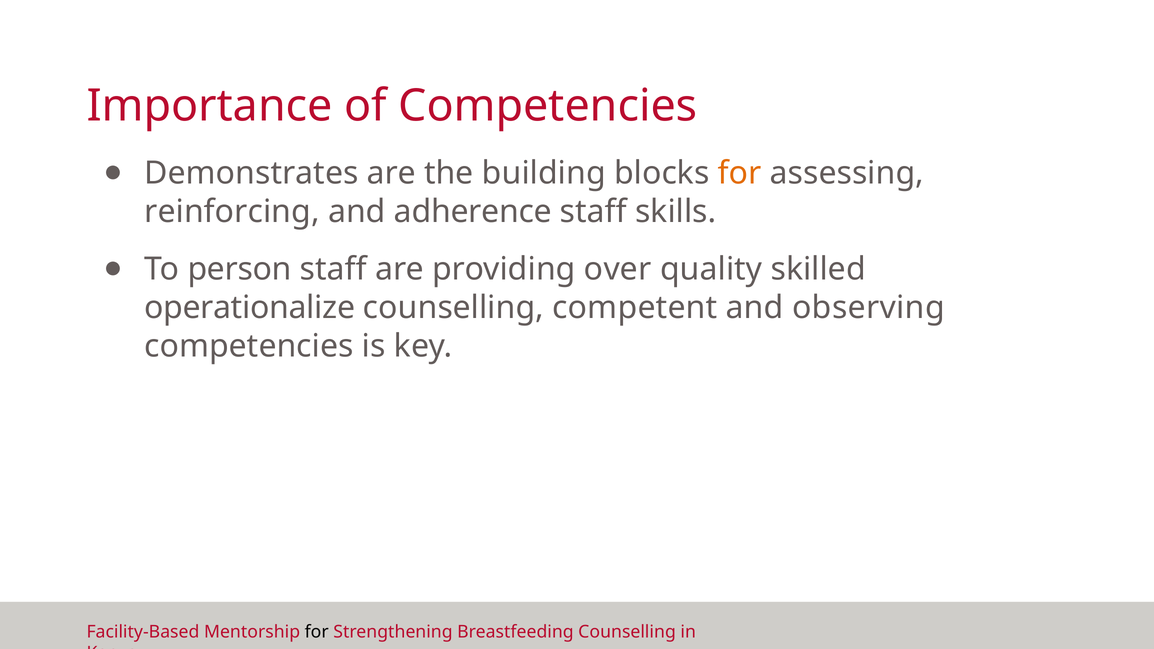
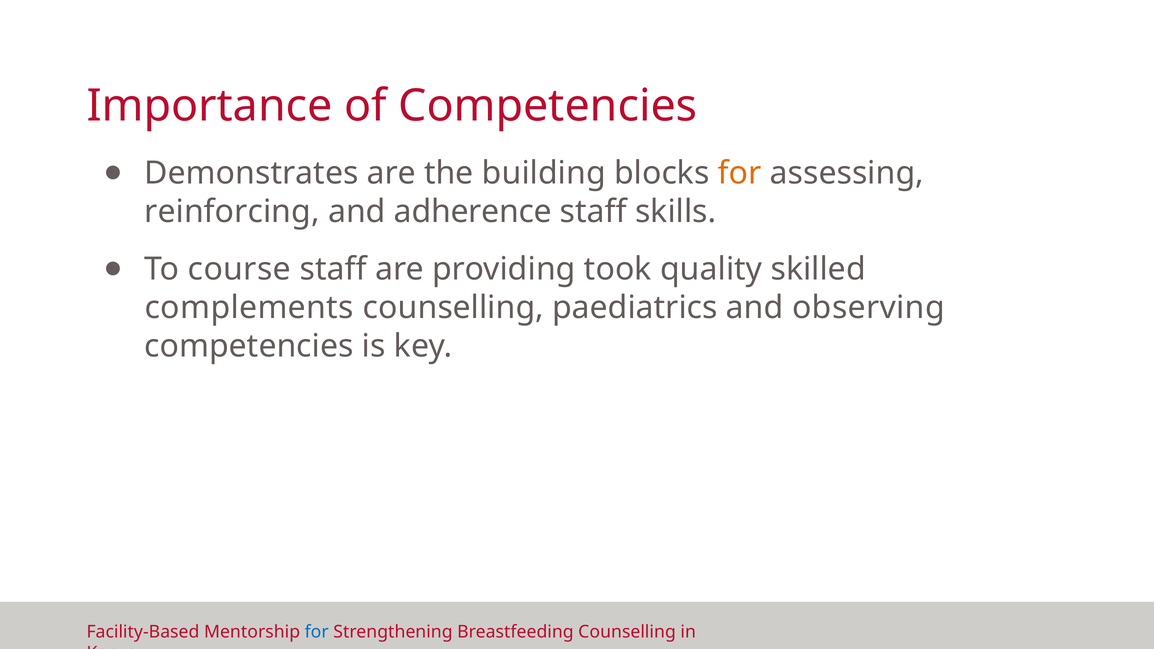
person: person -> course (239, 269)
over: over -> took (618, 269)
operationalize: operationalize -> complements (249, 308)
competent: competent -> paediatrics (635, 308)
for colour: black -> blue (317, 632)
